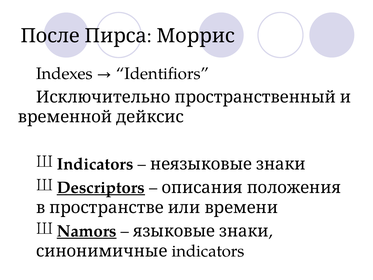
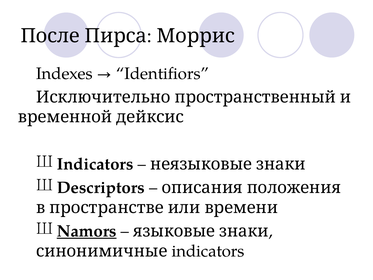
Descriptors underline: present -> none (101, 187)
